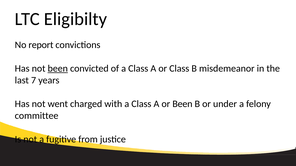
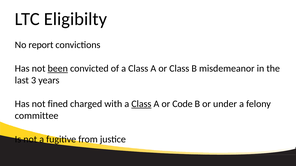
7: 7 -> 3 (34, 80)
went: went -> fined (58, 104)
Class underline: none -> present (141, 104)
or Been: Been -> Code (182, 104)
